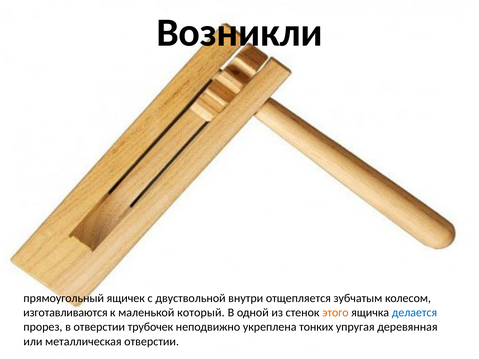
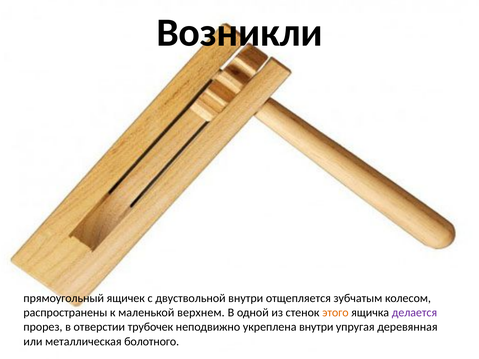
изготавливаются: изготавливаются -> распространены (65, 313)
который: который -> верхнем (201, 313)
делается colour: blue -> purple (414, 313)
укреплена тонких: тонких -> внутри (316, 327)
металлическая отверстии: отверстии -> болотного (152, 342)
